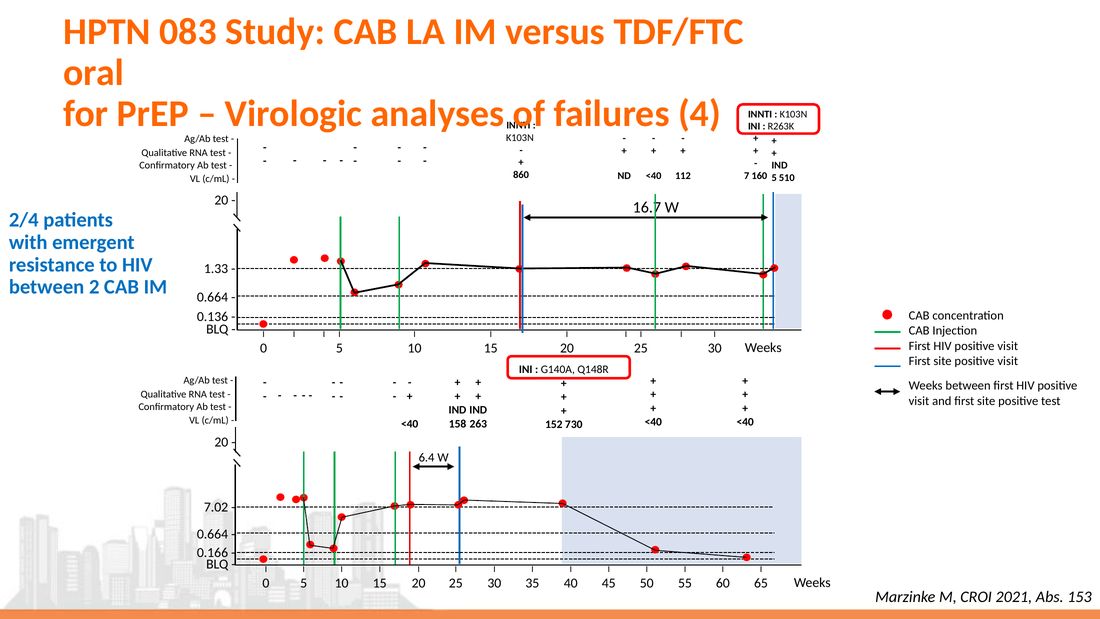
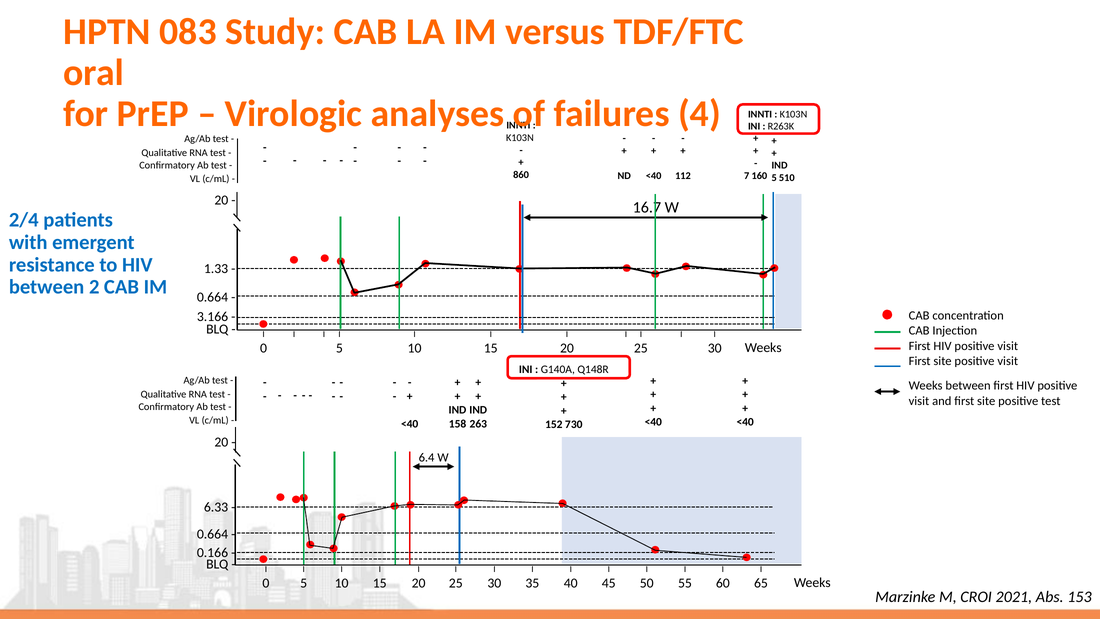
0.136: 0.136 -> 3.166 (213, 316)
7.02: 7.02 -> 6.33 (216, 507)
